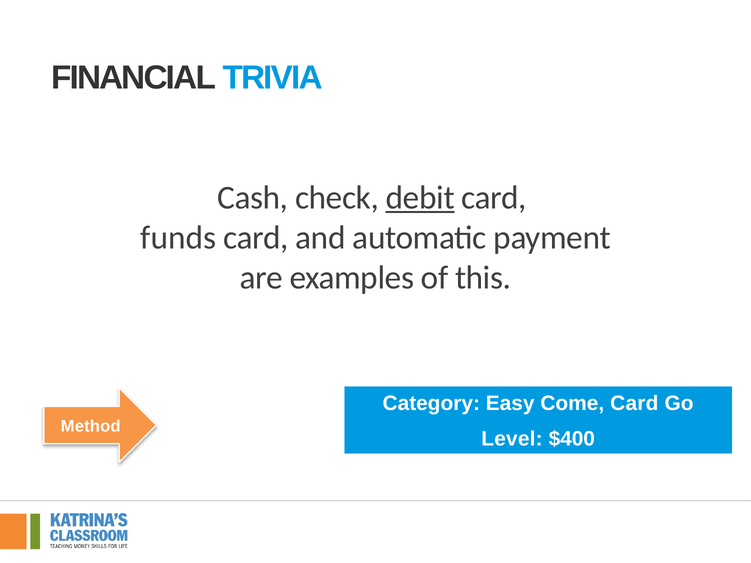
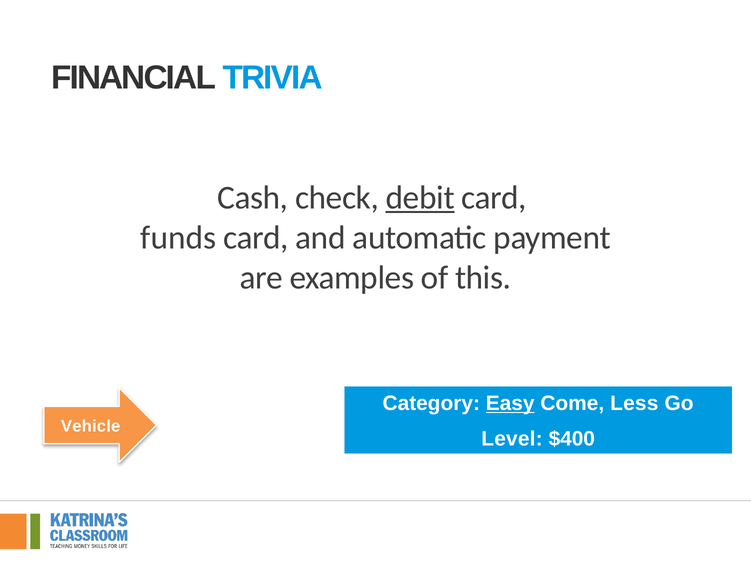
Easy underline: none -> present (510, 404)
Come Card: Card -> Less (634, 404)
Method: Method -> Vehicle (91, 426)
